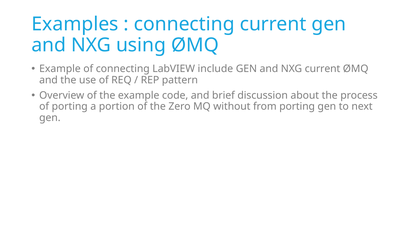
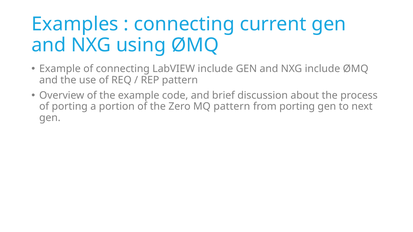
NXG current: current -> include (322, 69)
MQ without: without -> pattern (232, 107)
